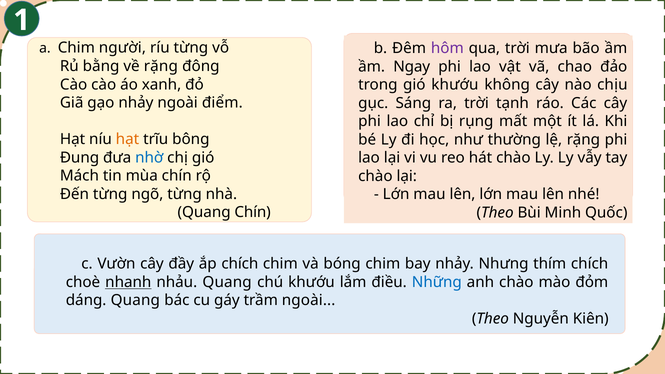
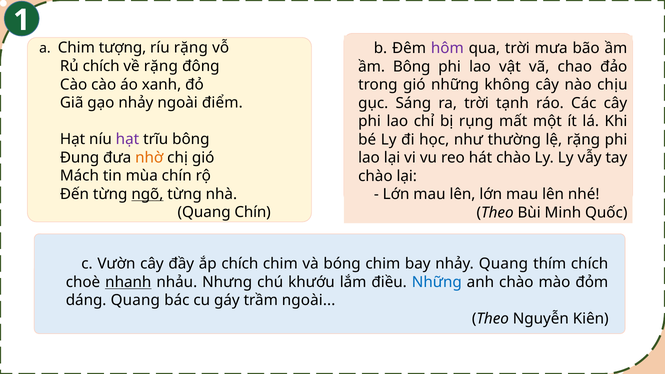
người: người -> tượng (123, 48)
ríu từng: từng -> rặng (191, 48)
Rủ bằng: bằng -> chích (101, 66)
ầm Ngay: Ngay -> Bông (412, 66)
gió khướu: khướu -> những (455, 85)
hạt colour: orange -> purple (127, 139)
nhờ colour: blue -> orange (149, 158)
ngõ underline: none -> present (147, 194)
nhảy Nhưng: Nhưng -> Quang (503, 264)
nhảu Quang: Quang -> Nhưng (227, 282)
